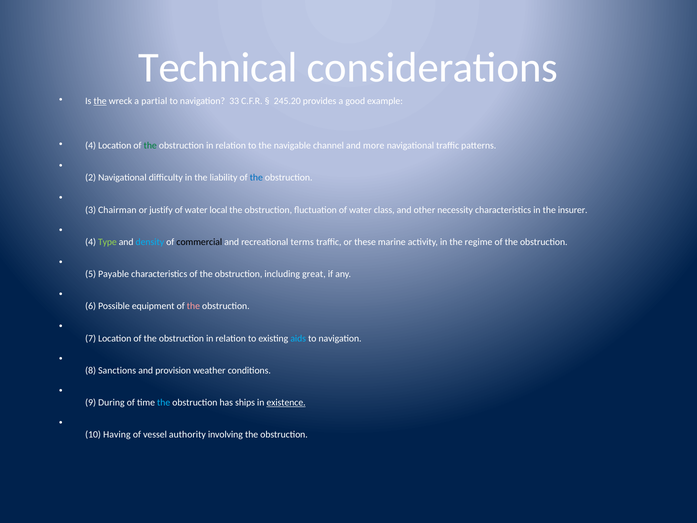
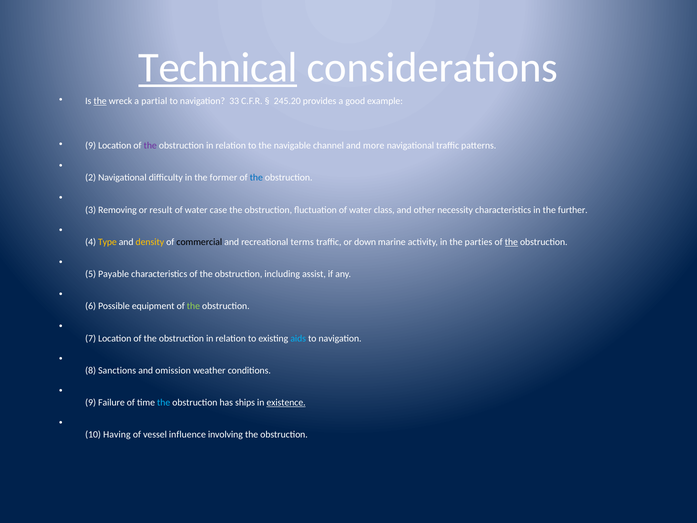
Technical underline: none -> present (218, 67)
4: 4 -> 9 (91, 146)
the colour: green -> purple (150, 146)
liability: liability -> former (223, 178)
Chairman: Chairman -> Removing (117, 210)
justify: justify -> result (161, 210)
local: local -> case (218, 210)
insurer: insurer -> further (573, 210)
Type colour: light green -> yellow (107, 242)
density colour: light blue -> yellow (150, 242)
these: these -> down (365, 242)
regime: regime -> parties (479, 242)
the underline: none -> present (511, 242)
great: great -> assist (314, 274)
the colour: pink -> light green (193, 306)
provision: provision -> omission (173, 370)
During: During -> Failure (111, 402)
authority: authority -> influence (187, 435)
